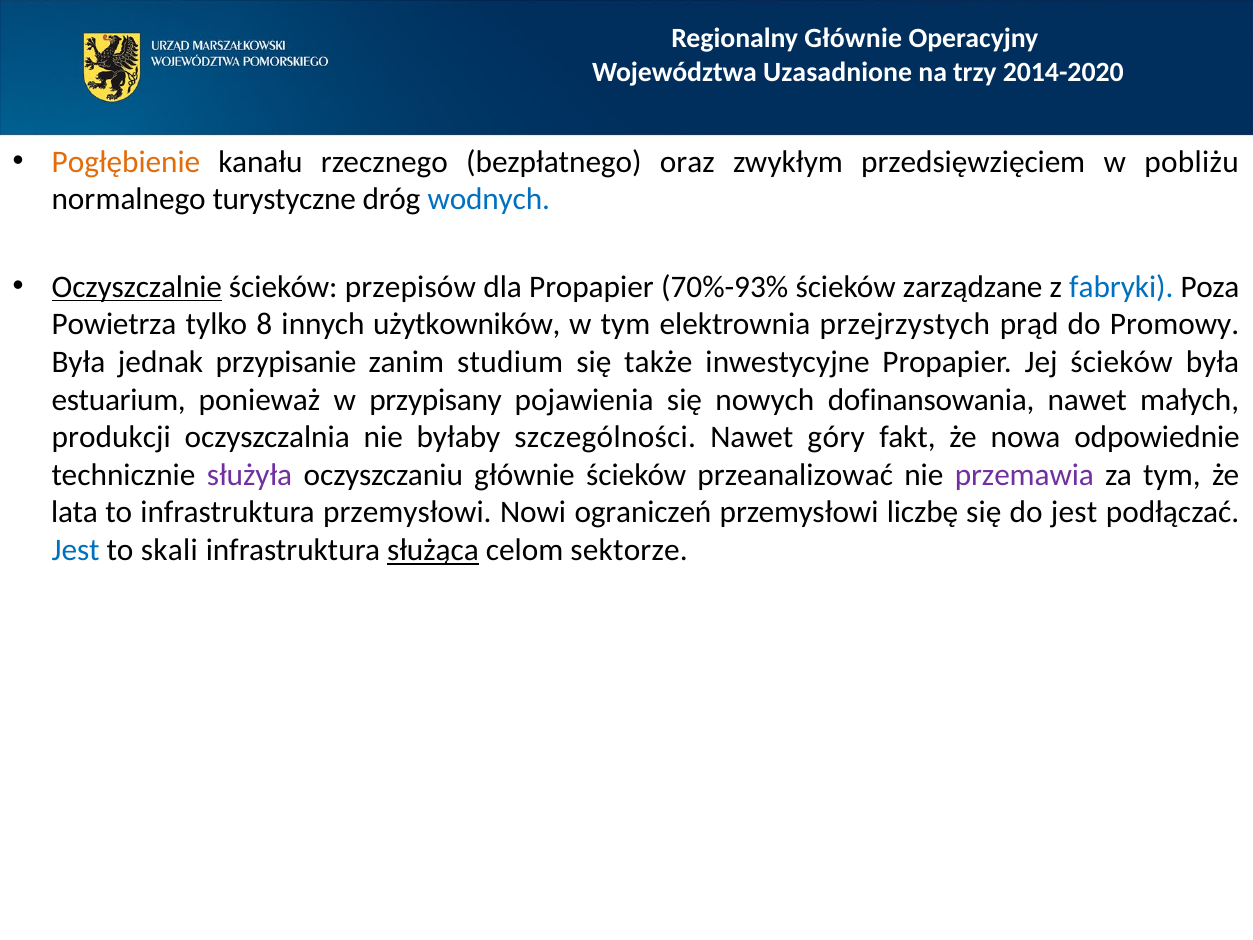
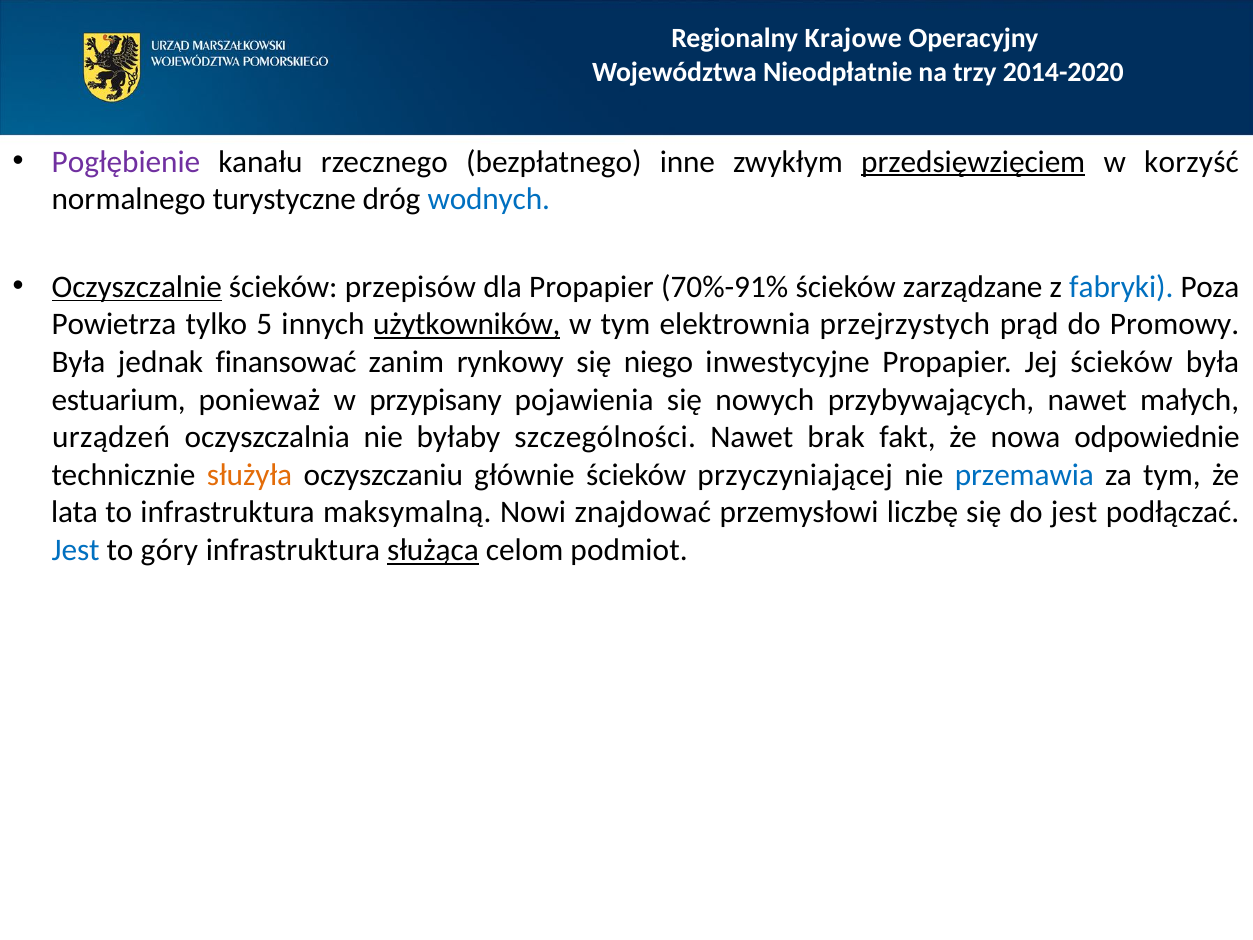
Regionalny Głównie: Głównie -> Krajowe (853, 39)
Uzasadnione: Uzasadnione -> Nieodpłatnie (838, 72)
Pogłębienie colour: orange -> purple (126, 162)
oraz: oraz -> inne (687, 162)
przedsięwzięciem underline: none -> present (973, 162)
pobliżu: pobliżu -> korzyść (1192, 162)
70%-93%: 70%-93% -> 70%-91% (725, 287)
8: 8 -> 5 (264, 325)
użytkowników underline: none -> present (467, 325)
przypisanie: przypisanie -> finansować (286, 362)
studium: studium -> rynkowy (510, 362)
także: także -> niego (659, 362)
dofinansowania: dofinansowania -> przybywających (931, 400)
produkcji: produkcji -> urządzeń (111, 437)
góry: góry -> brak (836, 437)
służyła colour: purple -> orange (250, 475)
przeanalizować: przeanalizować -> przyczyniającej (795, 475)
przemawia colour: purple -> blue (1024, 475)
infrastruktura przemysłowi: przemysłowi -> maksymalną (407, 512)
ograniczeń: ograniczeń -> znajdować (643, 512)
skali: skali -> góry (169, 550)
sektorze: sektorze -> podmiot (629, 550)
